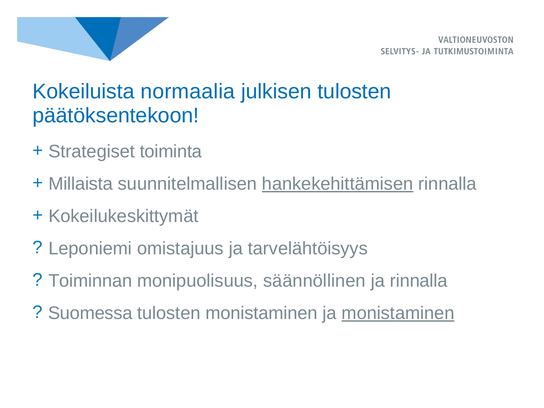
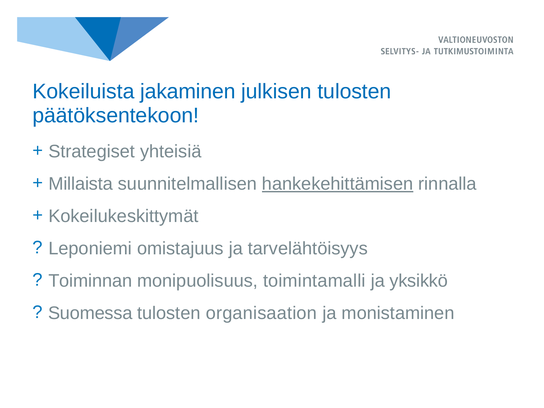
normaalia: normaalia -> jakaminen (188, 91)
toiminta: toiminta -> yhteisiä (171, 152)
säännöllinen: säännöllinen -> toimintamalli (314, 281)
ja rinnalla: rinnalla -> yksikkö (419, 281)
tulosten monistaminen: monistaminen -> organisaation (261, 313)
monistaminen underline: present -> none (398, 313)
